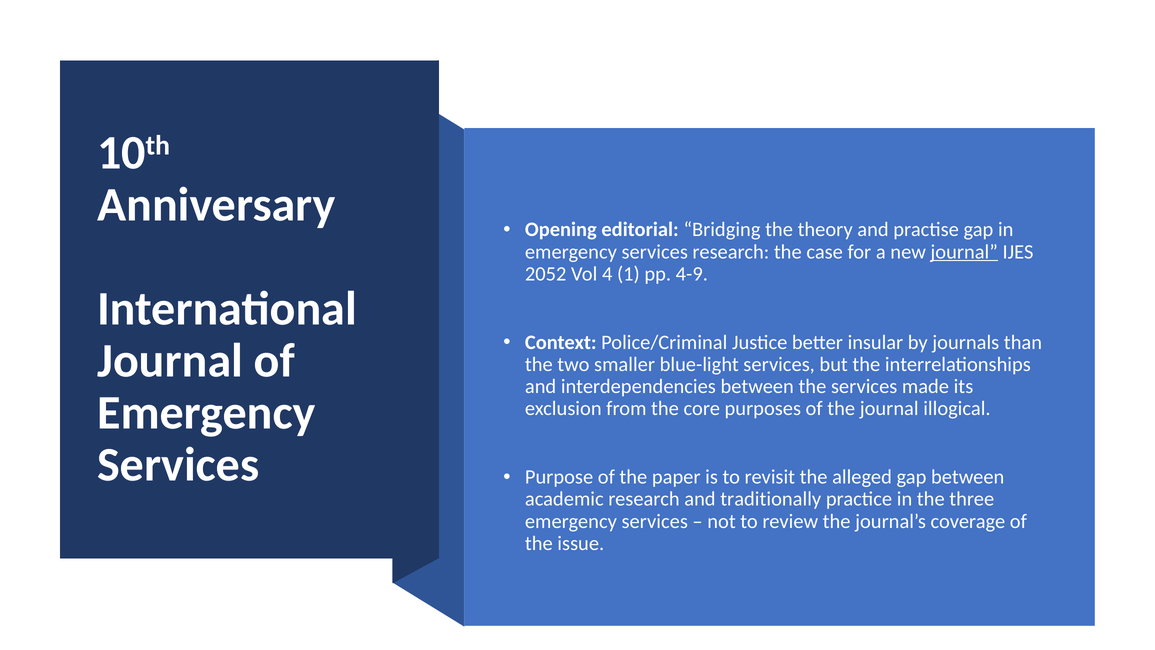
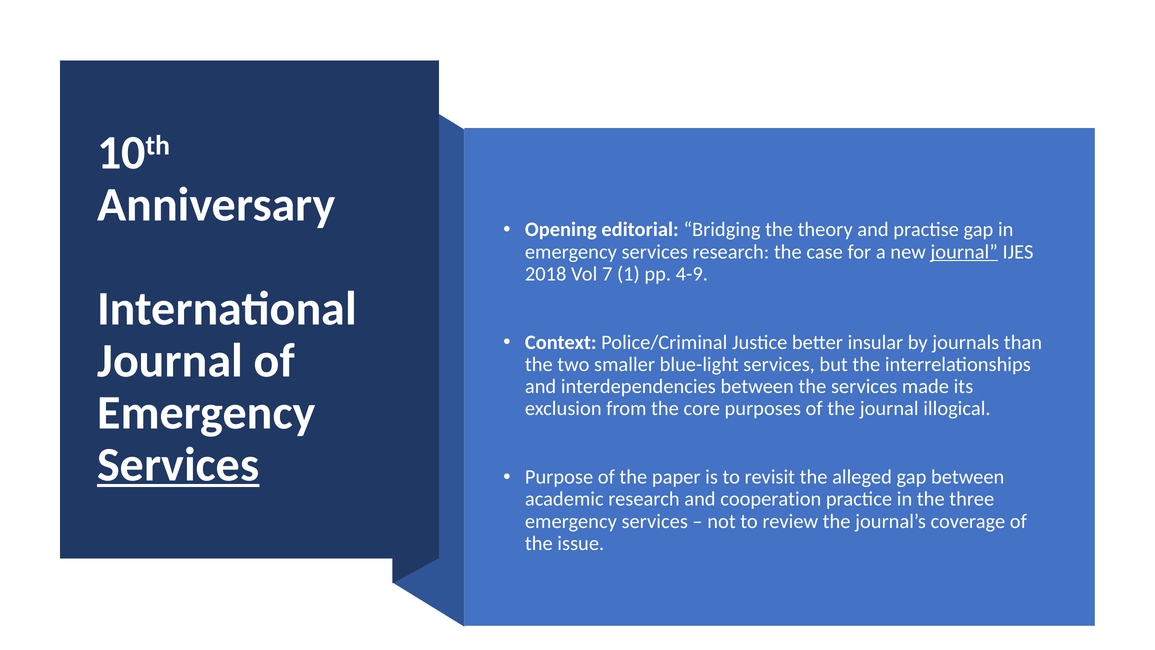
2052: 2052 -> 2018 (546, 274)
4: 4 -> 7 (607, 274)
Services underline: none -> present (178, 465)
traditionally: traditionally -> cooperation (771, 499)
